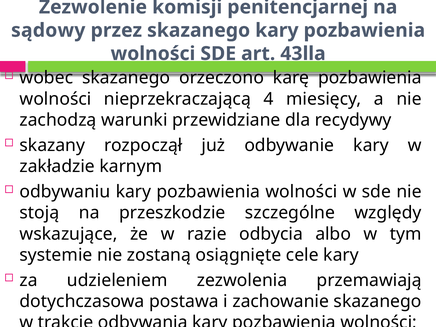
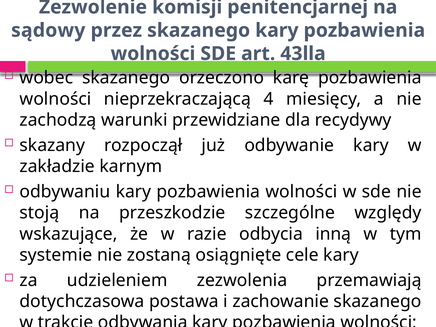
albo: albo -> inną (333, 234)
